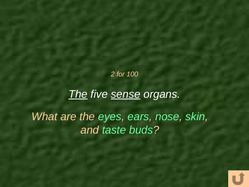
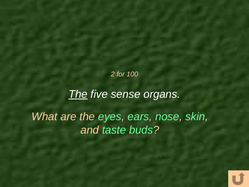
sense underline: present -> none (126, 94)
